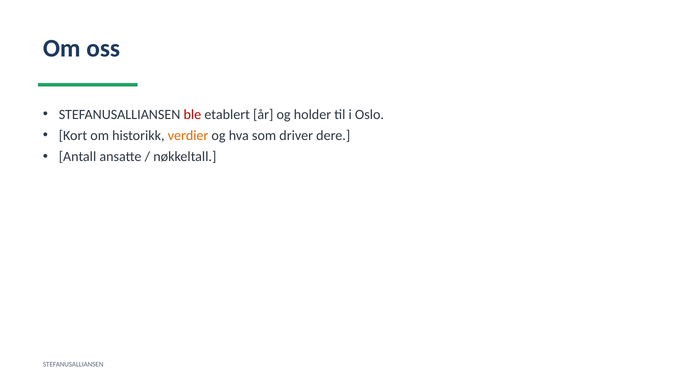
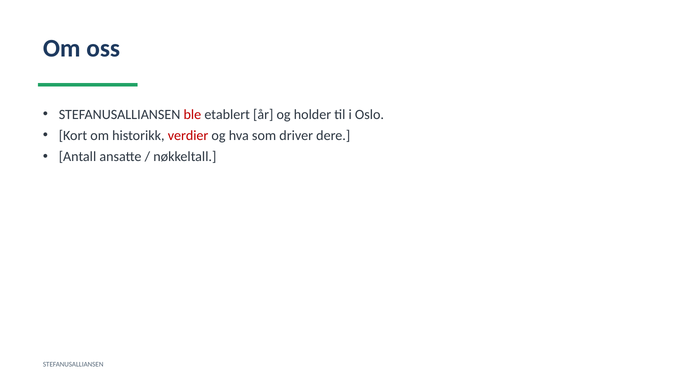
verdier colour: orange -> red (188, 135)
